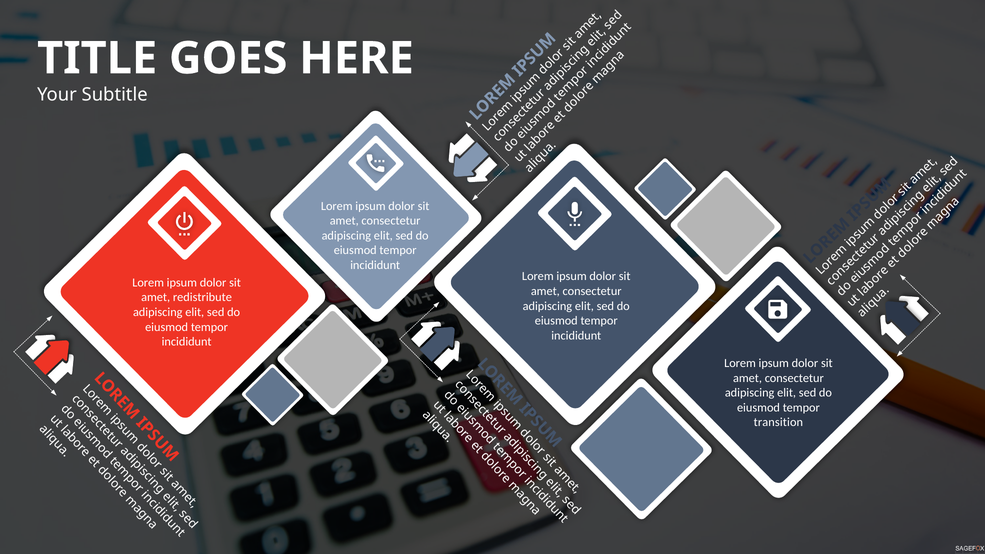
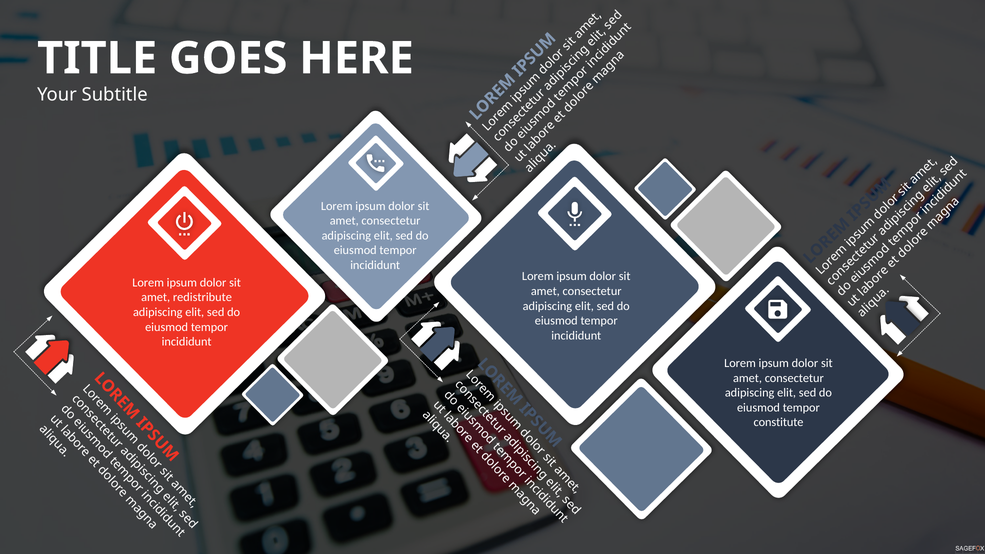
transition: transition -> constitute (778, 422)
